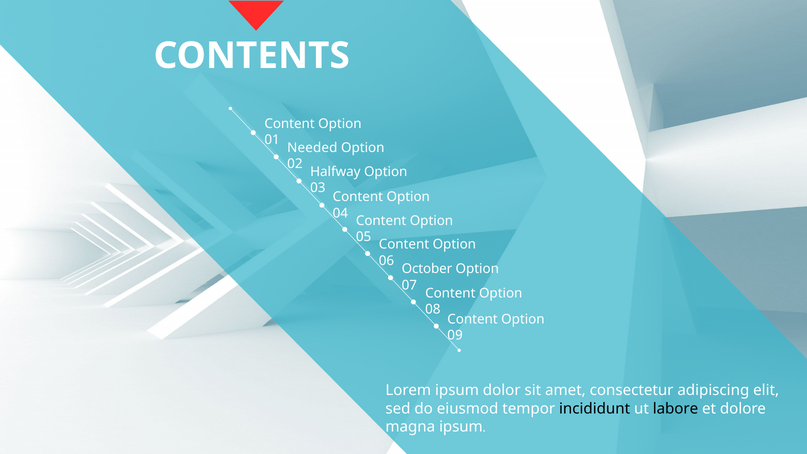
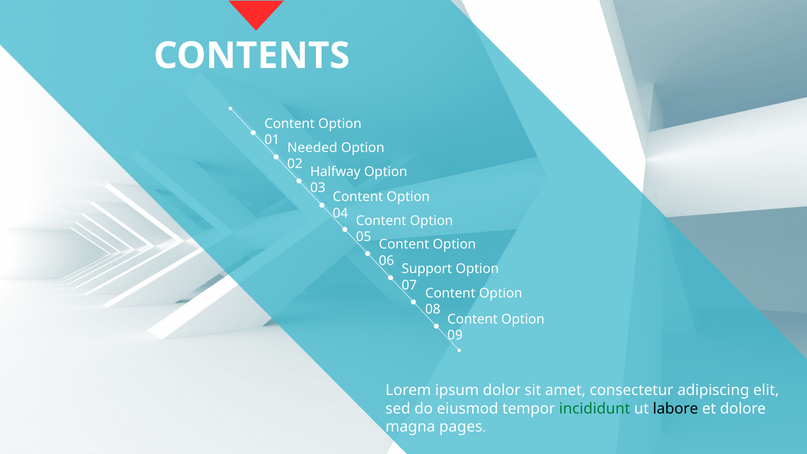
October: October -> Support (427, 269)
incididunt colour: black -> green (595, 409)
magna ipsum: ipsum -> pages (461, 427)
